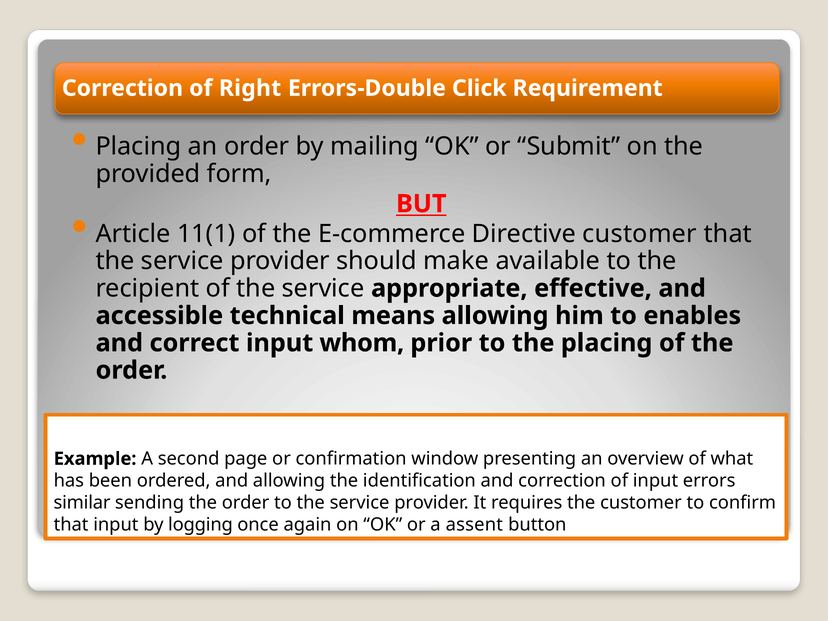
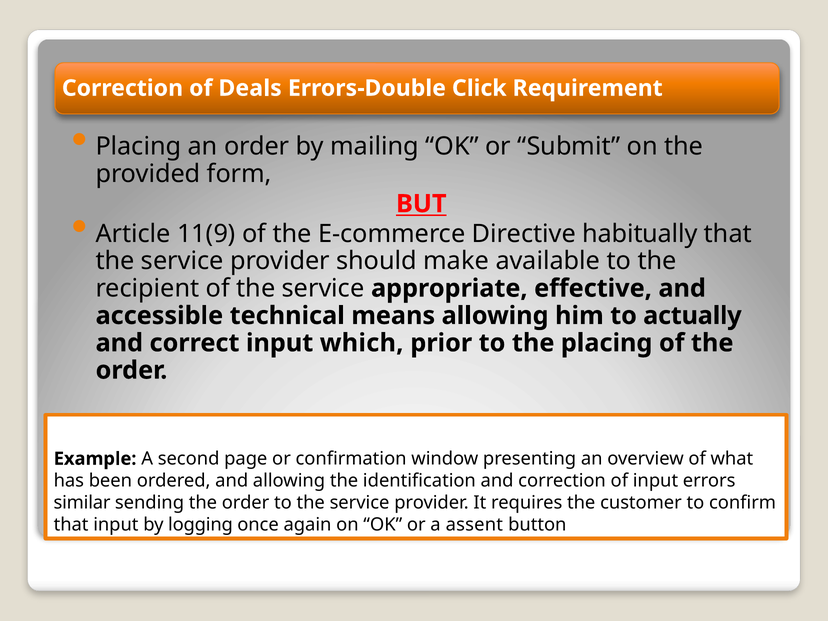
Right: Right -> Deals (250, 88)
11(1: 11(1 -> 11(9 (206, 234)
Directive customer: customer -> habitually (640, 234)
enables: enables -> actually (692, 316)
whom: whom -> which (362, 343)
